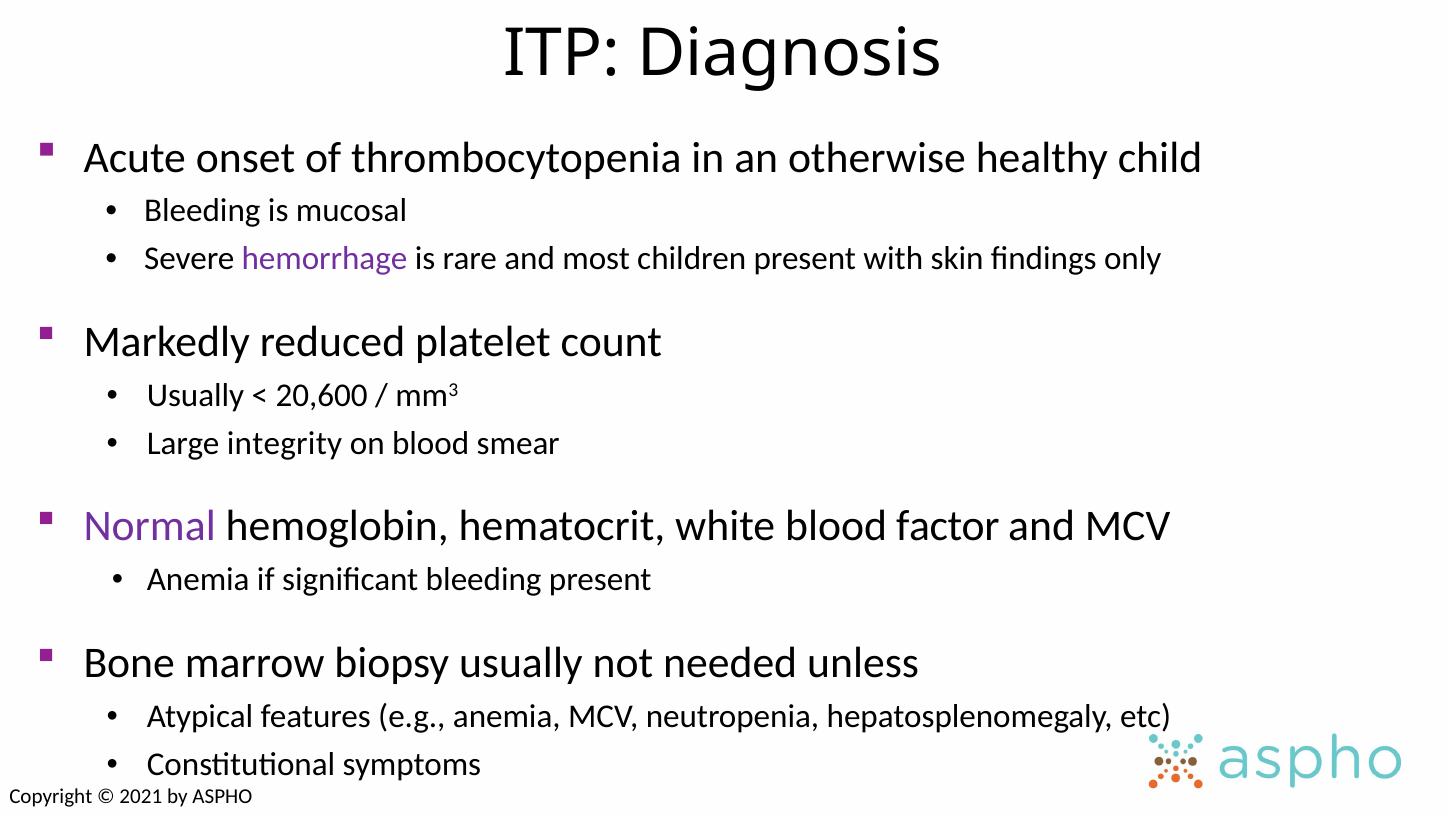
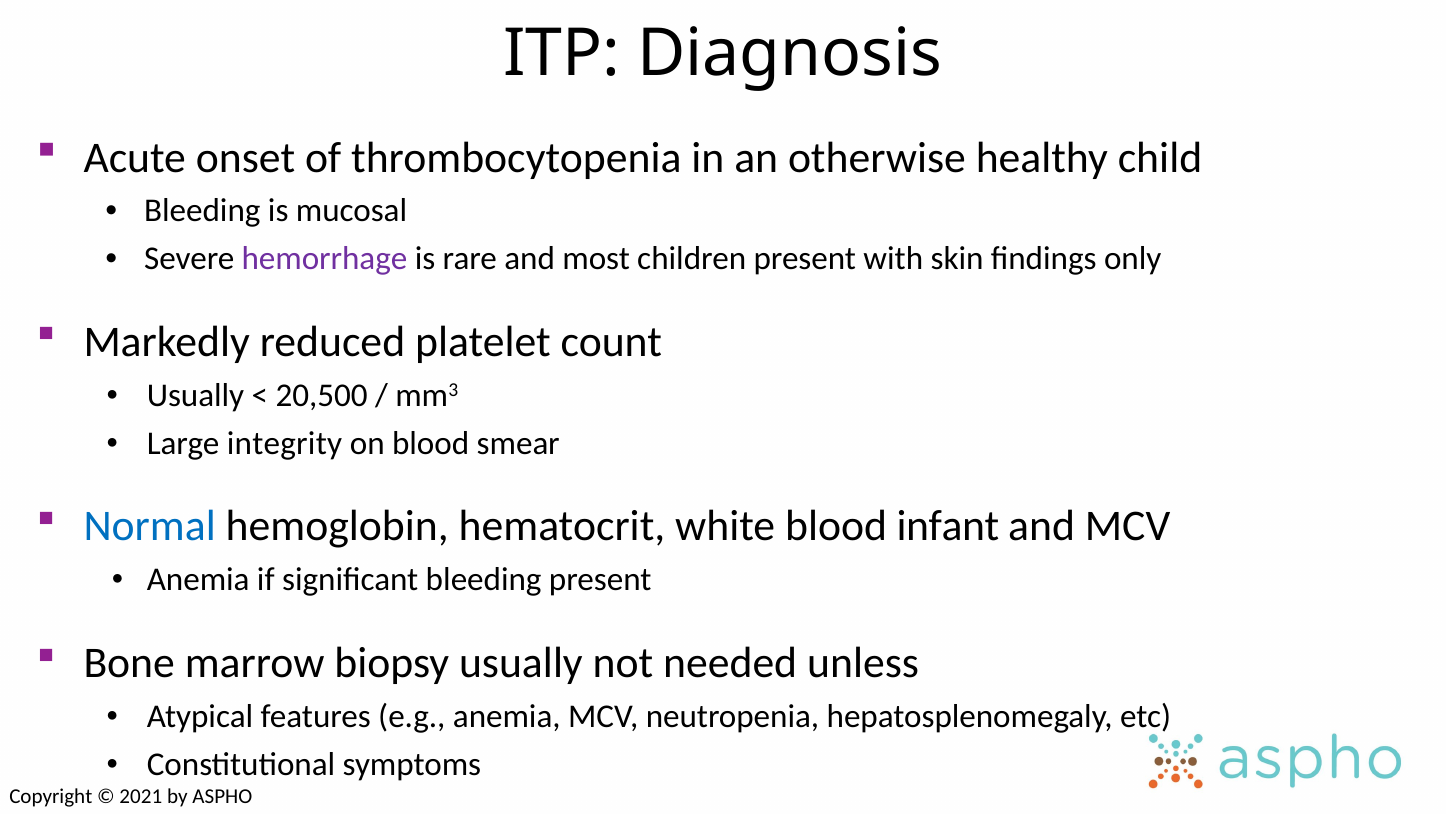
20,600: 20,600 -> 20,500 (322, 395)
Normal colour: purple -> blue (150, 526)
factor: factor -> infant (948, 526)
